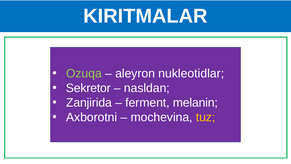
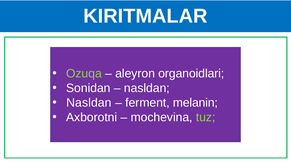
nukleotidlar: nukleotidlar -> organoidlari (191, 73)
Sekretor: Sekretor -> Sonidan (88, 88)
Zanjirida: Zanjirida -> Nasldan (89, 103)
tuz colour: yellow -> light green (206, 117)
